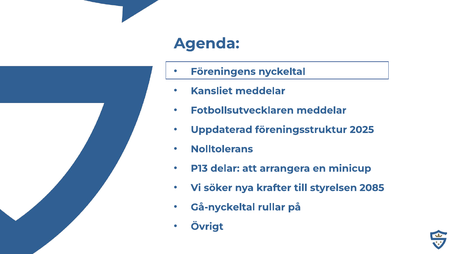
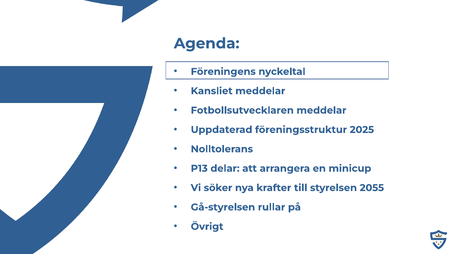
2085: 2085 -> 2055 (372, 188)
Gå-nyckeltal: Gå-nyckeltal -> Gå-styrelsen (223, 207)
